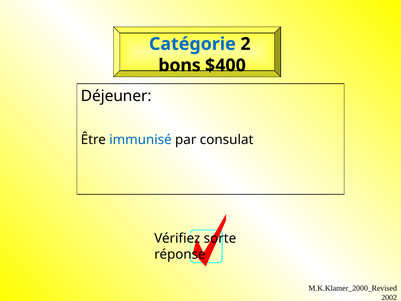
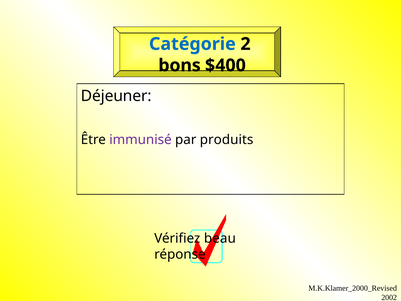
immunisé colour: blue -> purple (140, 140)
consulat: consulat -> produits (227, 140)
sorte: sorte -> beau (220, 238)
